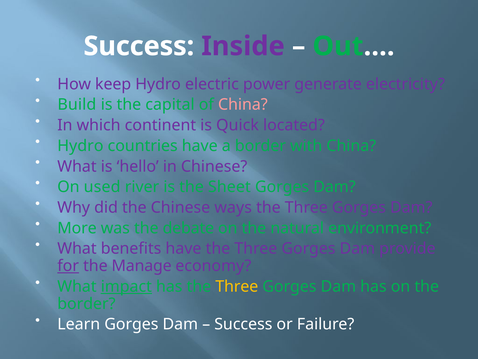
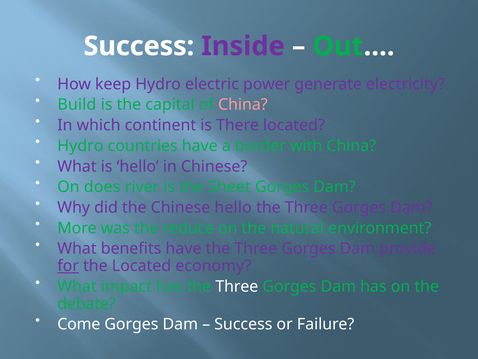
Quick: Quick -> There (238, 125)
used: used -> does (102, 187)
Chinese ways: ways -> hello (233, 207)
debate: debate -> reduce (188, 228)
the Manage: Manage -> Located (142, 266)
impact underline: present -> none (126, 286)
Three colour: yellow -> white (237, 286)
border: border -> debate (86, 303)
Learn: Learn -> Come (79, 324)
